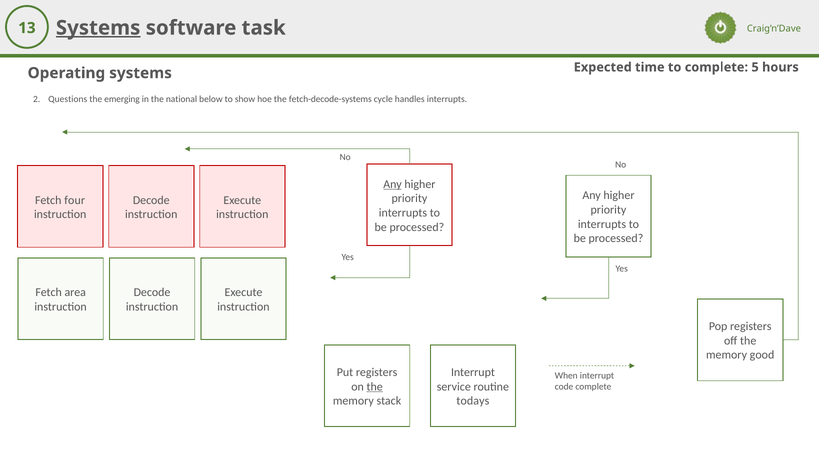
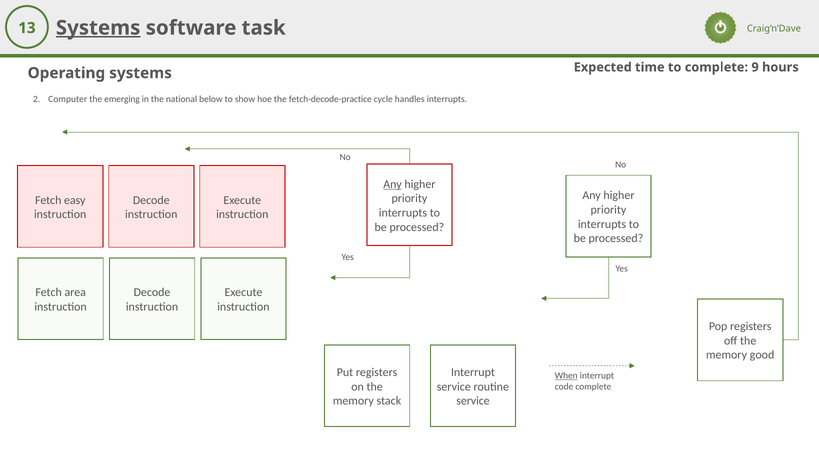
5: 5 -> 9 (755, 67)
Questions: Questions -> Computer (68, 99)
fetch-decode-systems: fetch-decode-systems -> fetch-decode-practice (330, 99)
four: four -> easy (75, 200)
When underline: none -> present (566, 375)
the underline: present -> none (375, 386)
todays: todays -> service (473, 401)
